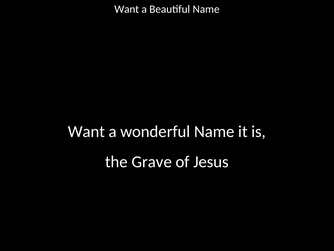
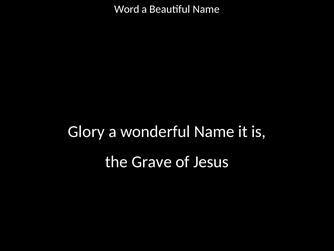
Want: Want -> Word (127, 9)
Want: Want -> Glory (86, 131)
